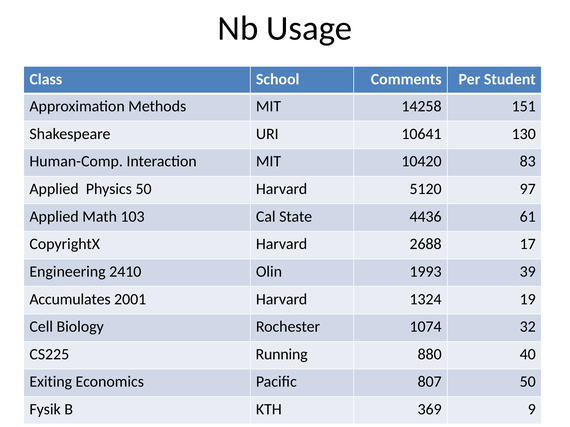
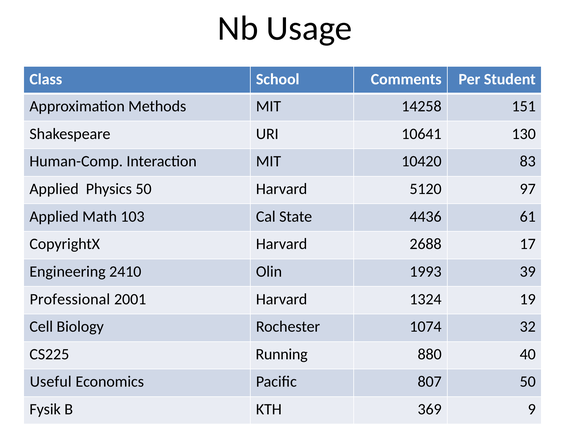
Accumulates: Accumulates -> Professional (70, 299)
Exiting: Exiting -> Useful (51, 382)
